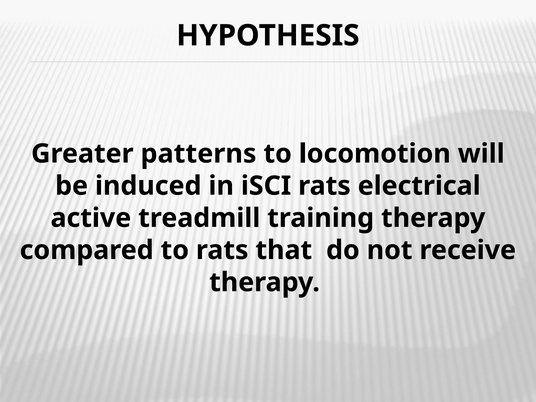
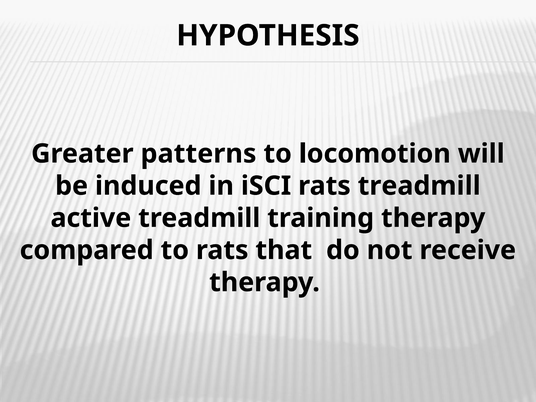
rats electrical: electrical -> treadmill (419, 186)
